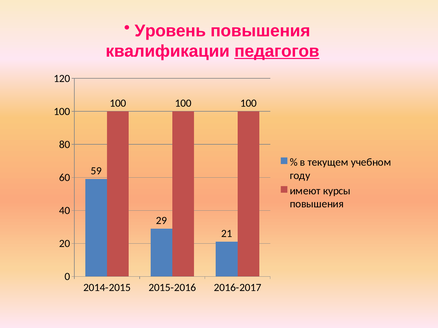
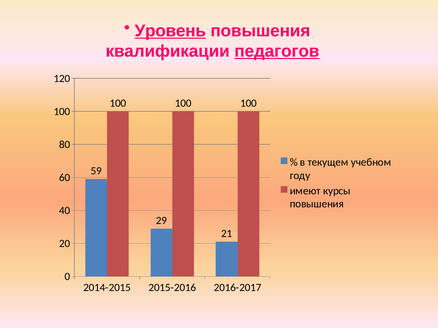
Уровень underline: none -> present (170, 31)
